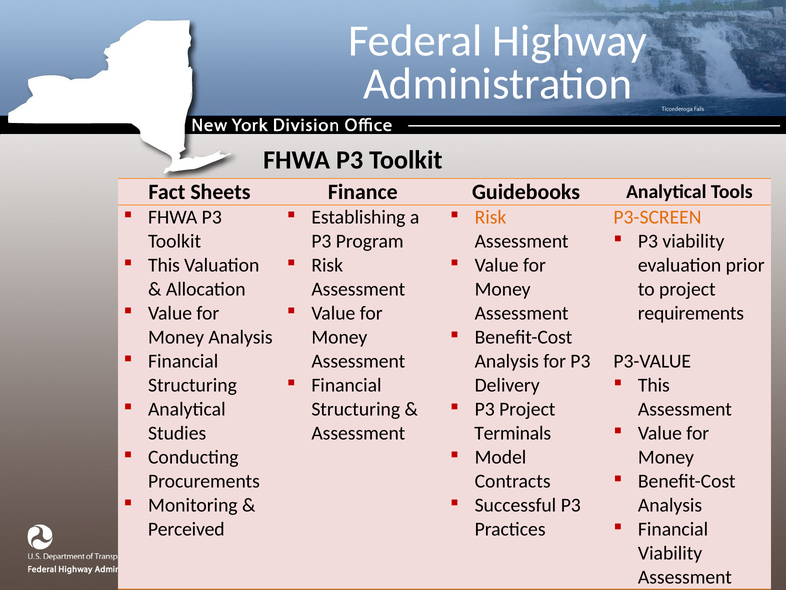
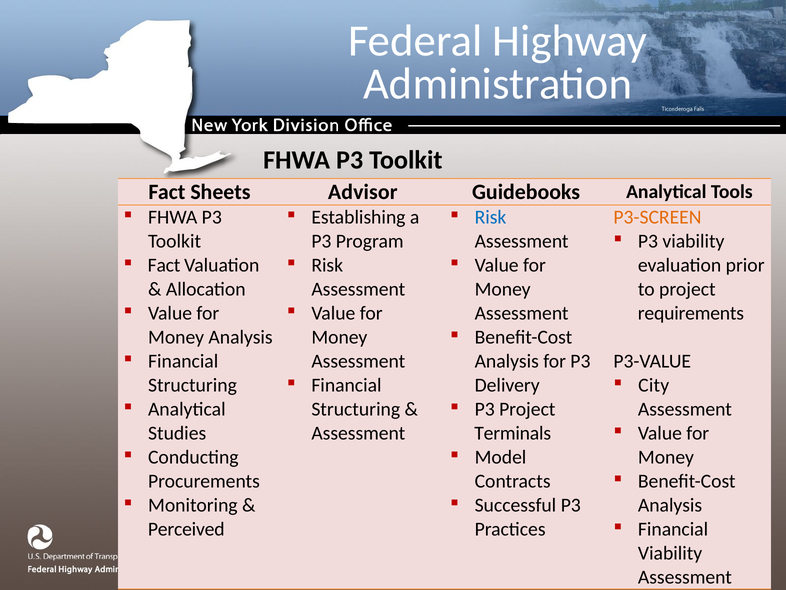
Finance: Finance -> Advisor (363, 192)
Risk colour: orange -> blue (491, 217)
This: This -> Fact (164, 265)
This: This -> City (654, 385)
